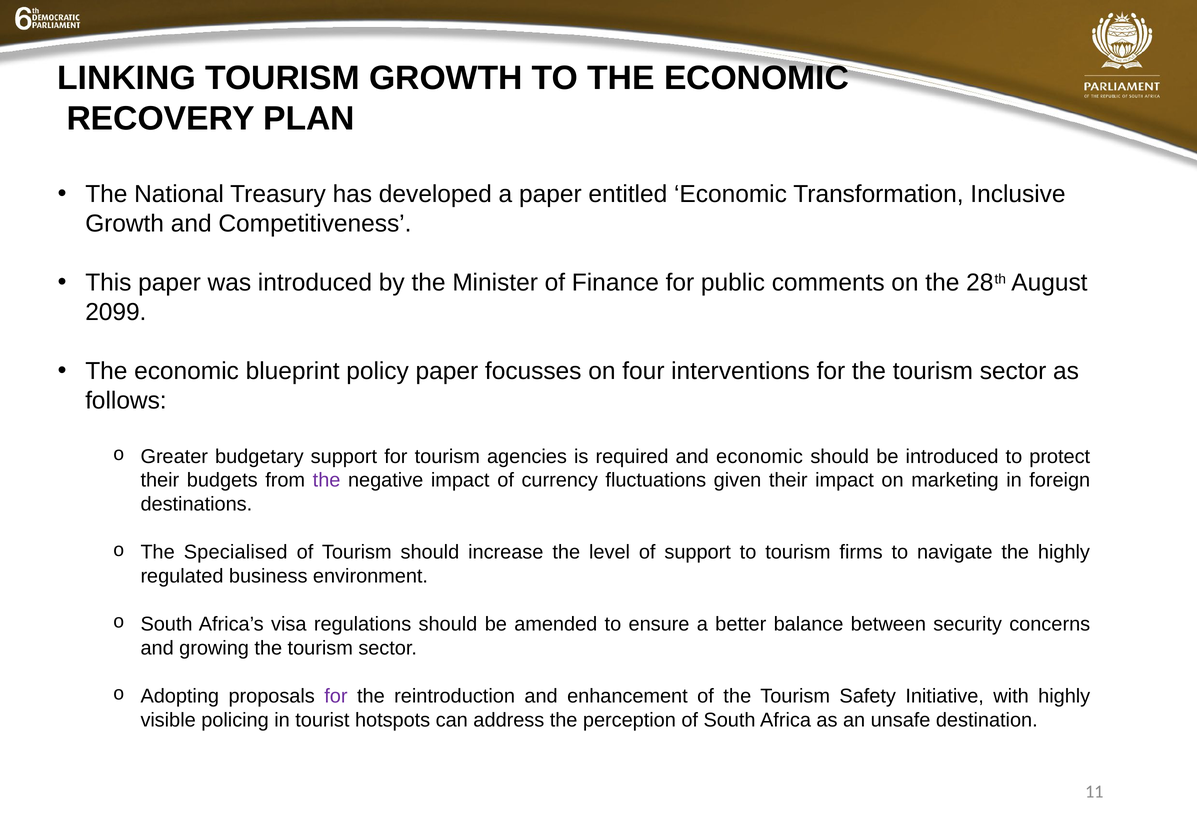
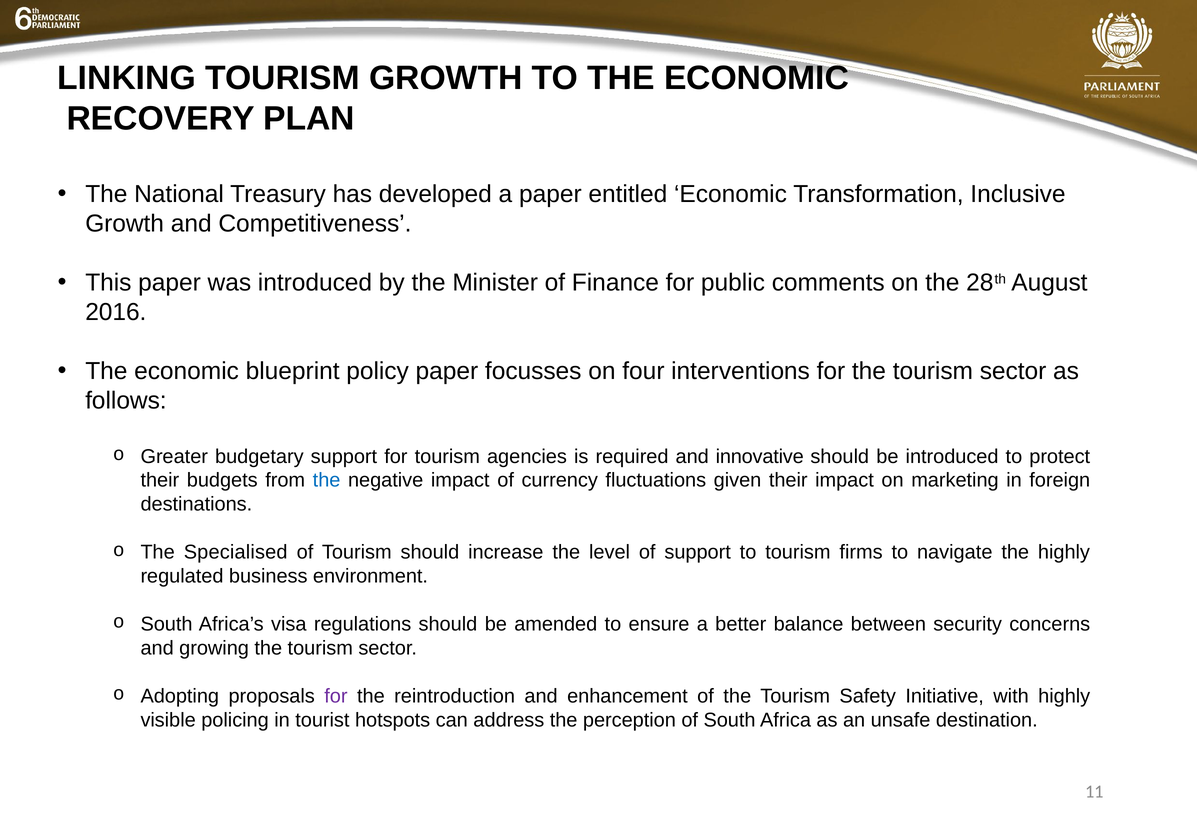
2099: 2099 -> 2016 (116, 312)
and economic: economic -> innovative (760, 456)
the colour: purple -> blue (327, 480)
